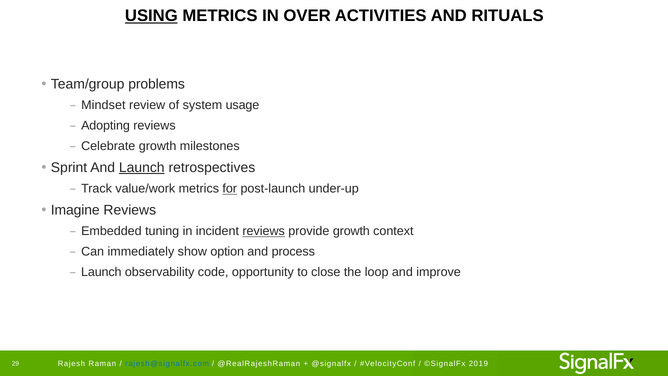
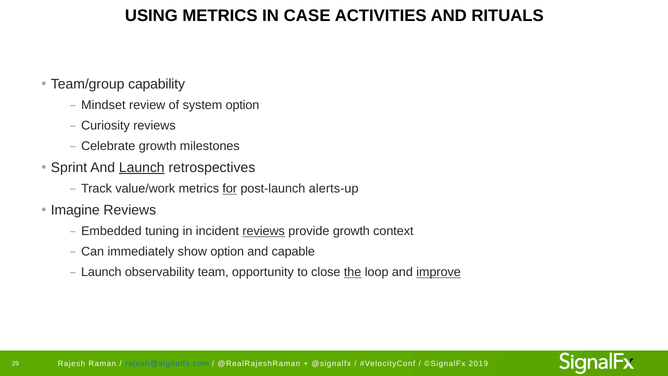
USING underline: present -> none (151, 16)
OVER: OVER -> CASE (307, 16)
problems: problems -> capability (157, 84)
system usage: usage -> option (242, 105)
Adopting: Adopting -> Curiosity (105, 126)
under-up: under-up -> alerts-up (334, 189)
process: process -> capable (293, 252)
code: code -> team (213, 272)
the underline: none -> present (353, 272)
improve underline: none -> present (439, 272)
